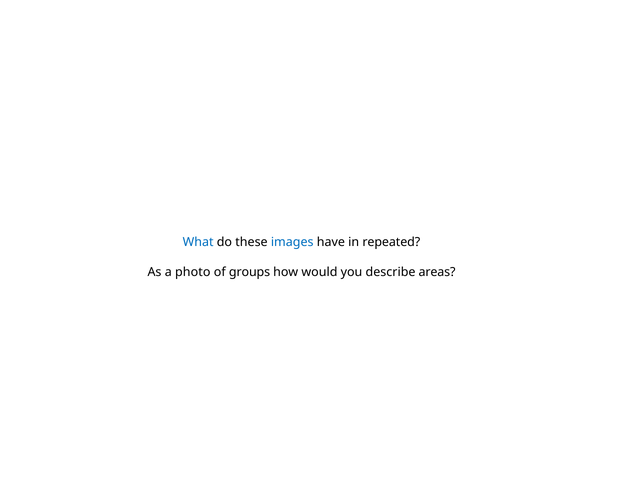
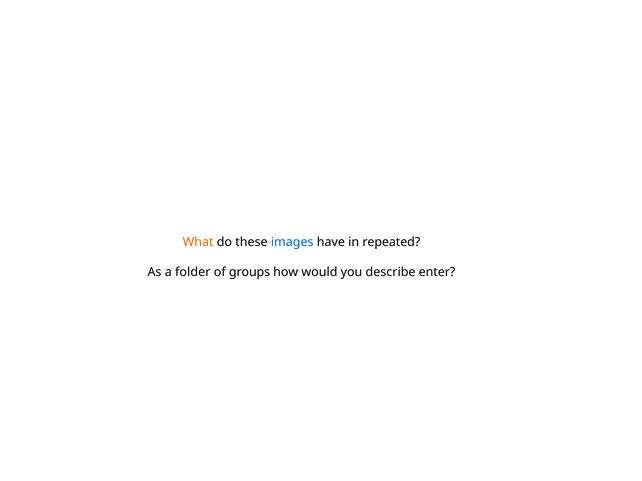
What colour: blue -> orange (198, 242)
photo: photo -> folder (193, 272)
areas: areas -> enter (437, 272)
